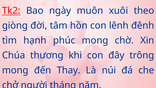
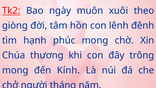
Thay: Thay -> Kính (68, 70)
